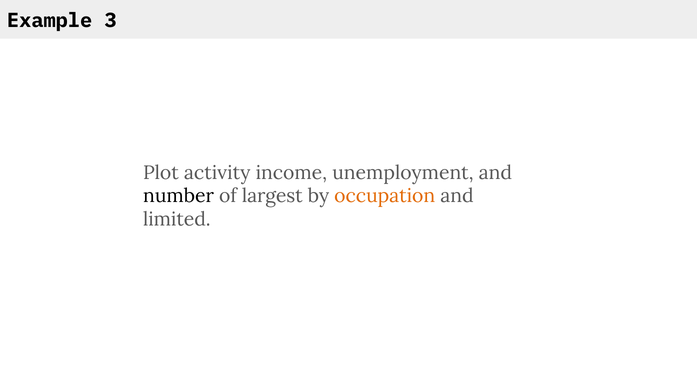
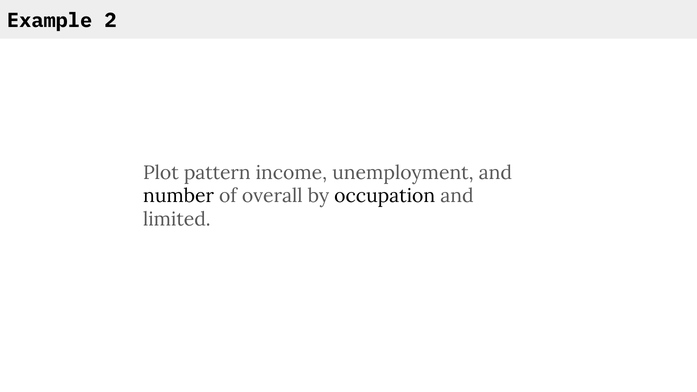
3: 3 -> 2 (111, 21)
activity: activity -> pattern (217, 173)
largest: largest -> overall (272, 196)
occupation colour: orange -> black (385, 196)
